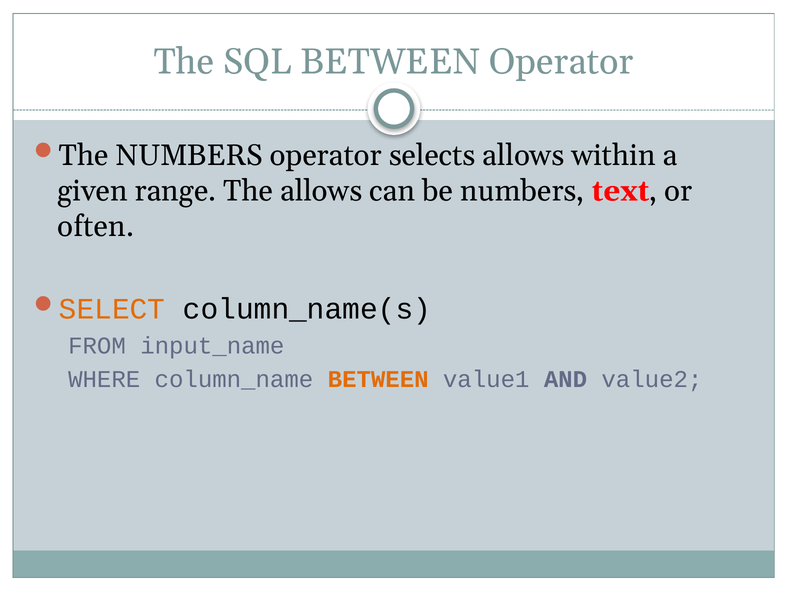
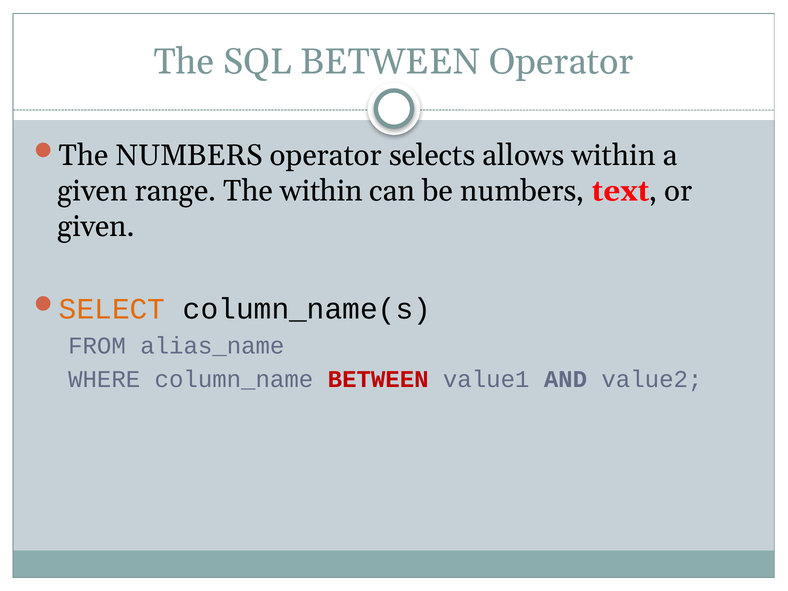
The allows: allows -> within (321, 191)
often: often -> given (96, 226)
input_name: input_name -> alias_name (212, 346)
BETWEEN colour: orange -> red (378, 379)
